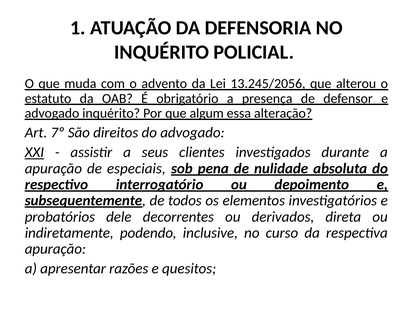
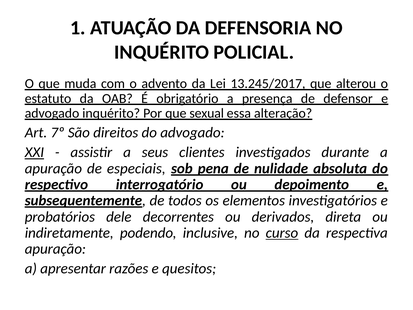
13.245/2056: 13.245/2056 -> 13.245/2017 (268, 84)
algum: algum -> sexual (207, 113)
curso underline: none -> present (282, 233)
